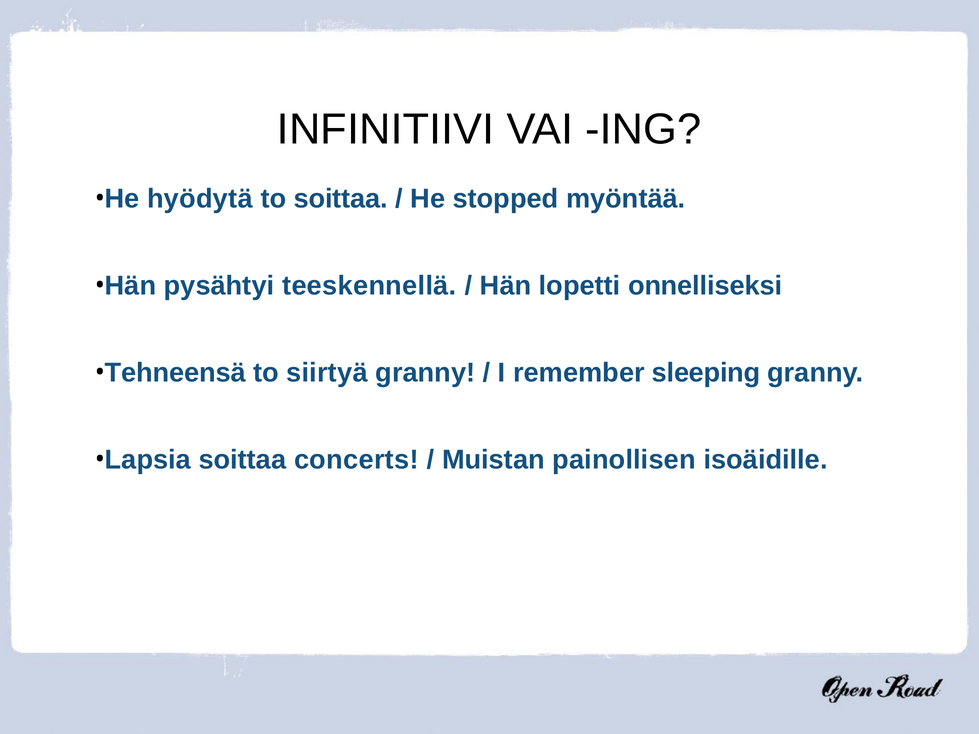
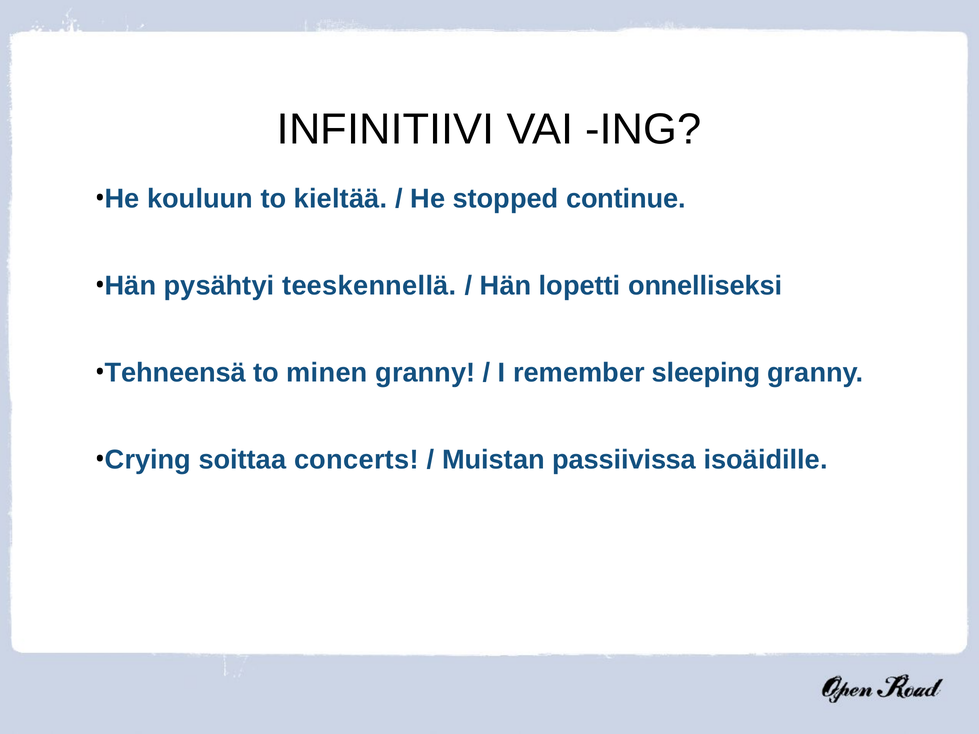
hyödytä: hyödytä -> kouluun (200, 199)
to soittaa: soittaa -> kieltää (341, 199)
myöntää: myöntää -> continue (626, 199)
siirtyä: siirtyä -> minen (327, 373)
Lapsia: Lapsia -> Crying (148, 460)
painollisen: painollisen -> passiivissa (624, 460)
